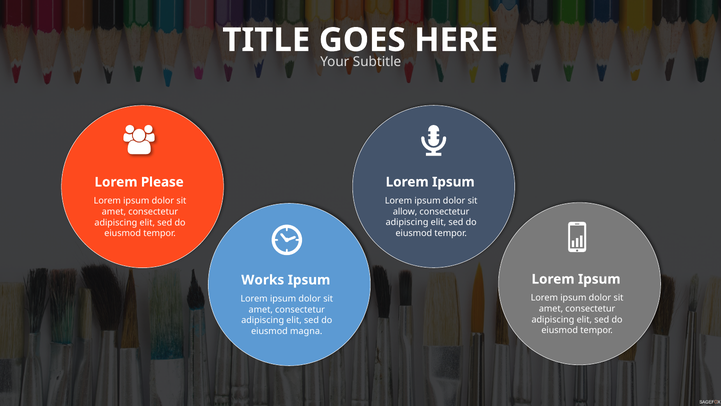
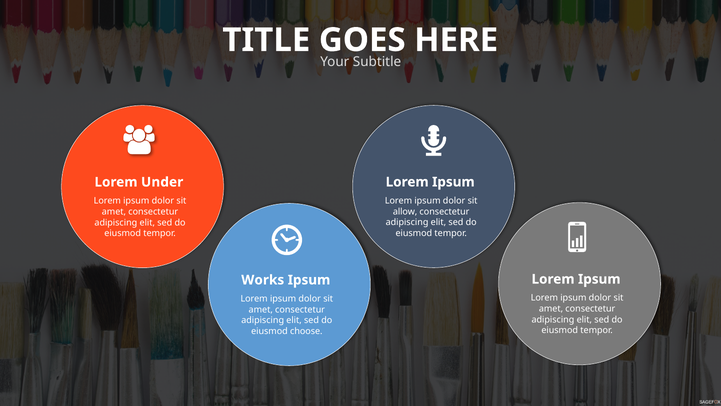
Please: Please -> Under (162, 182)
magna: magna -> choose (306, 331)
